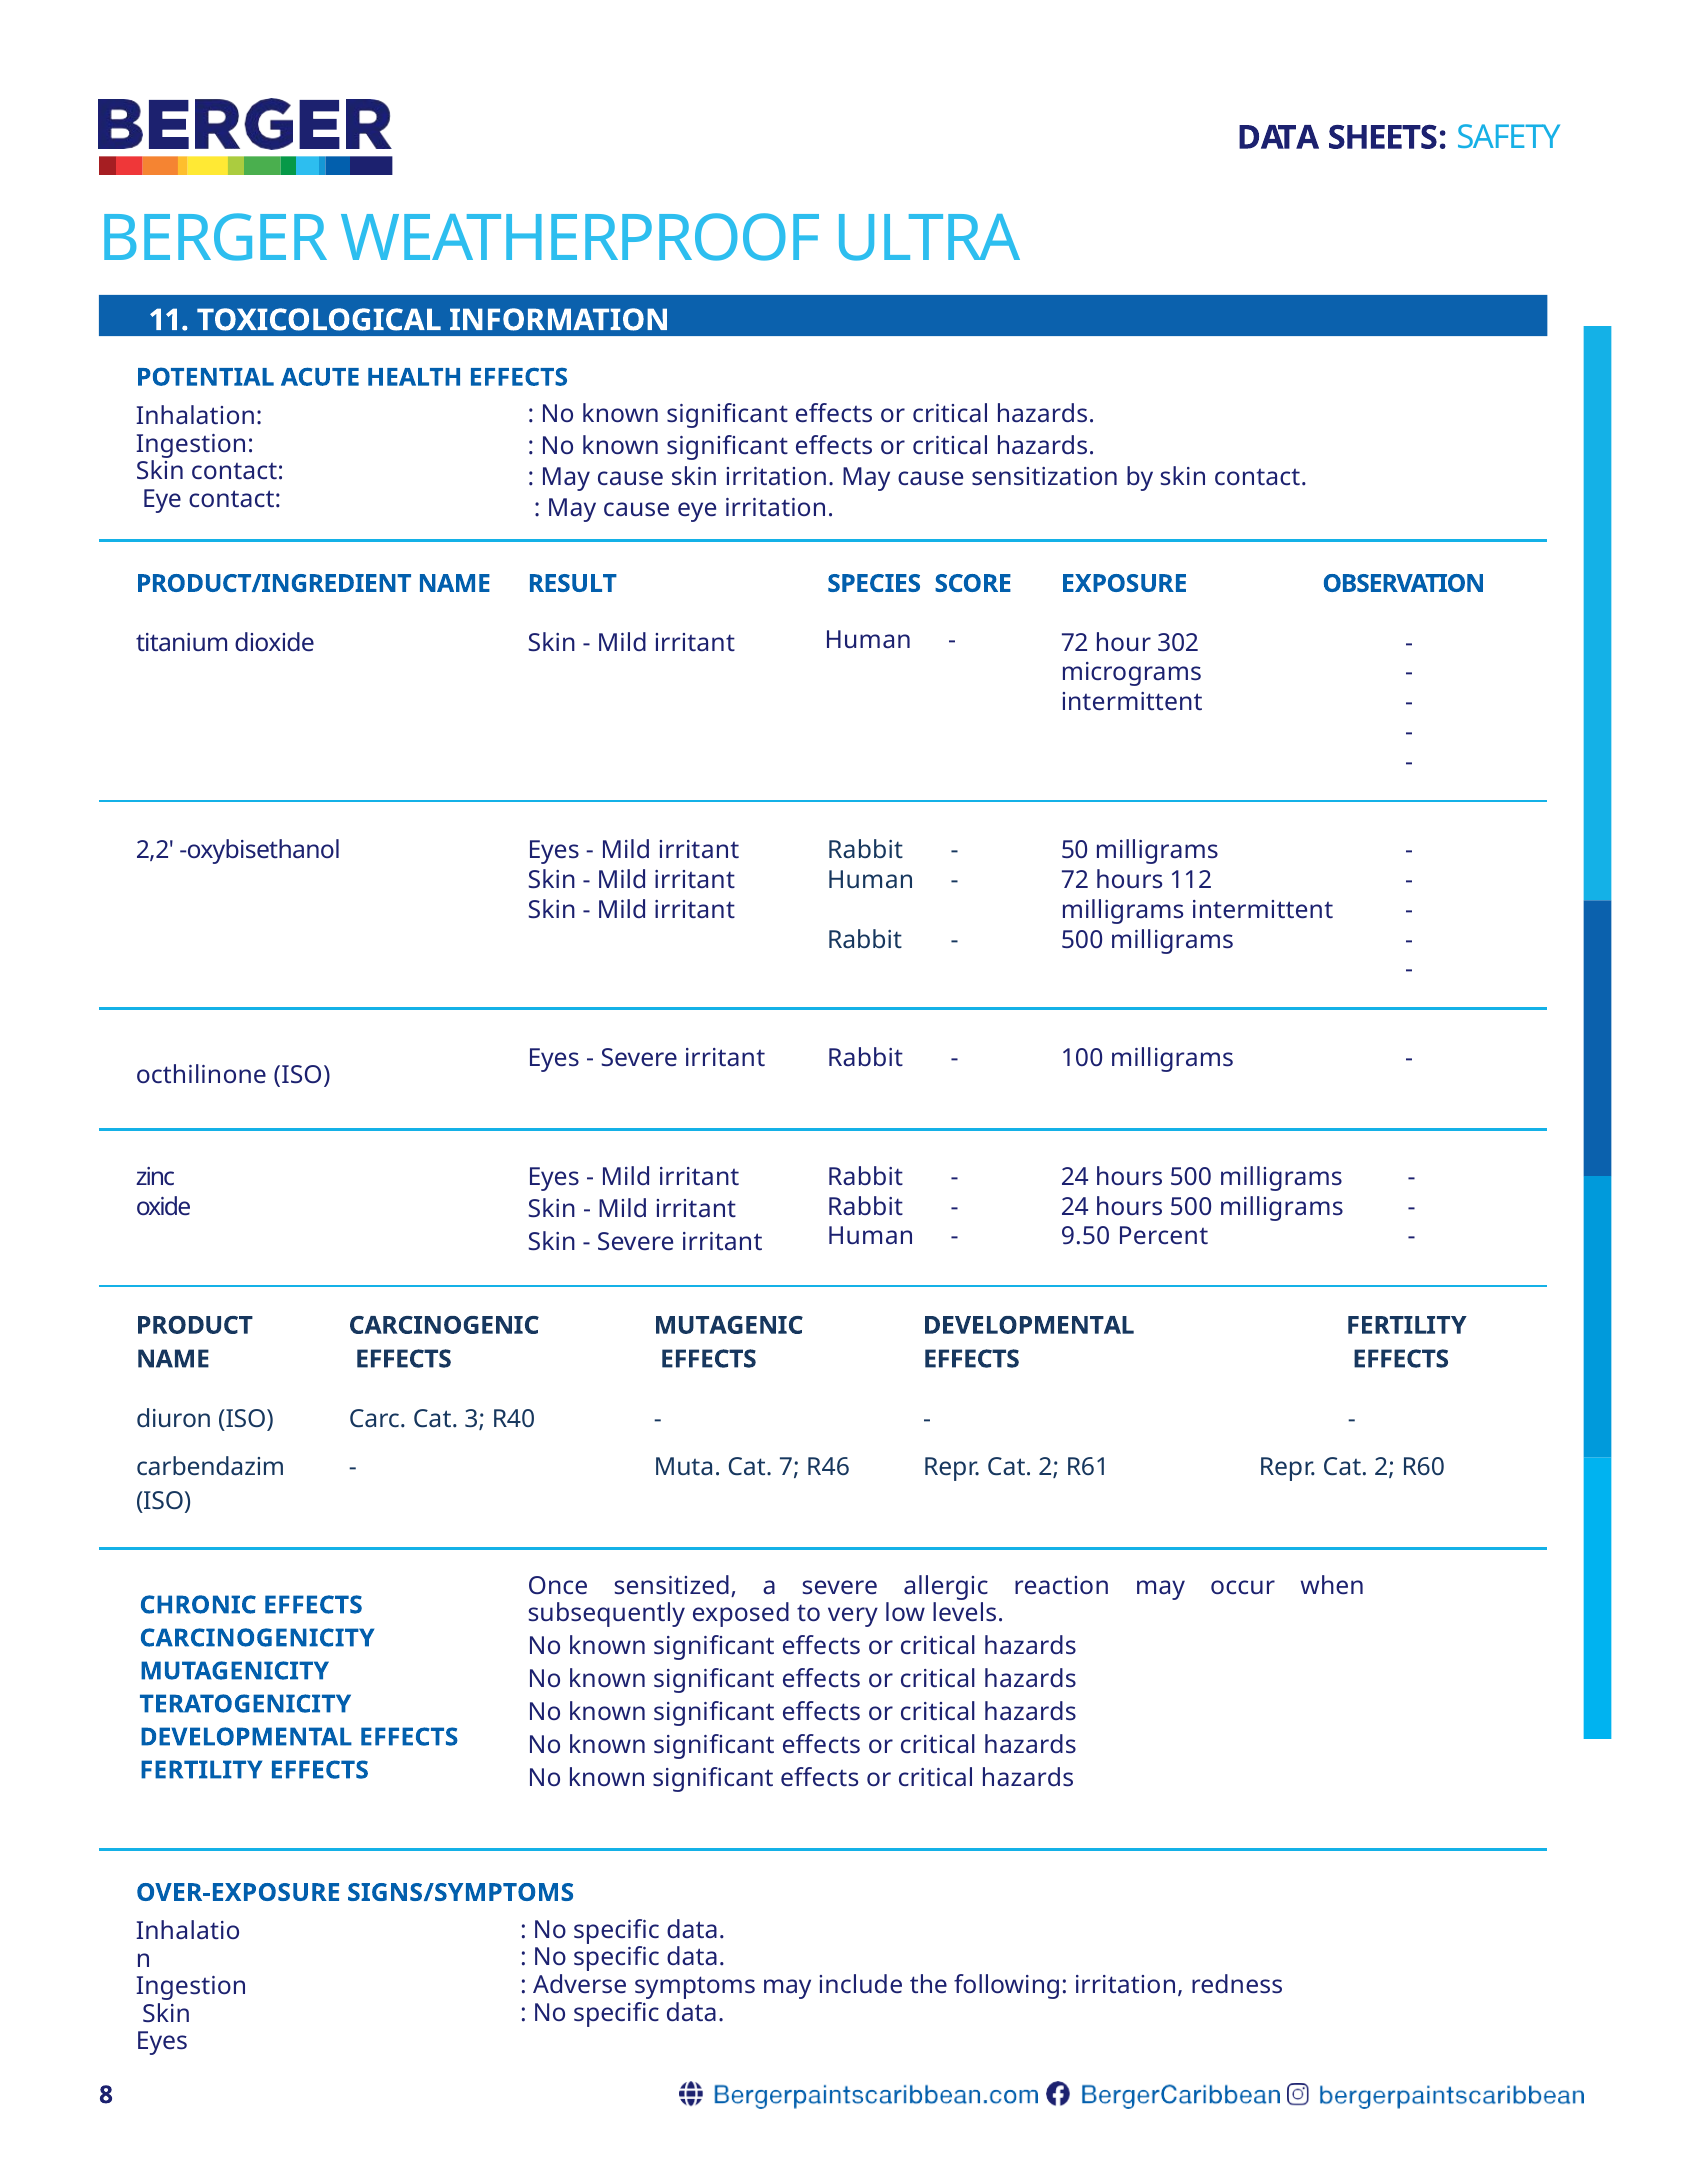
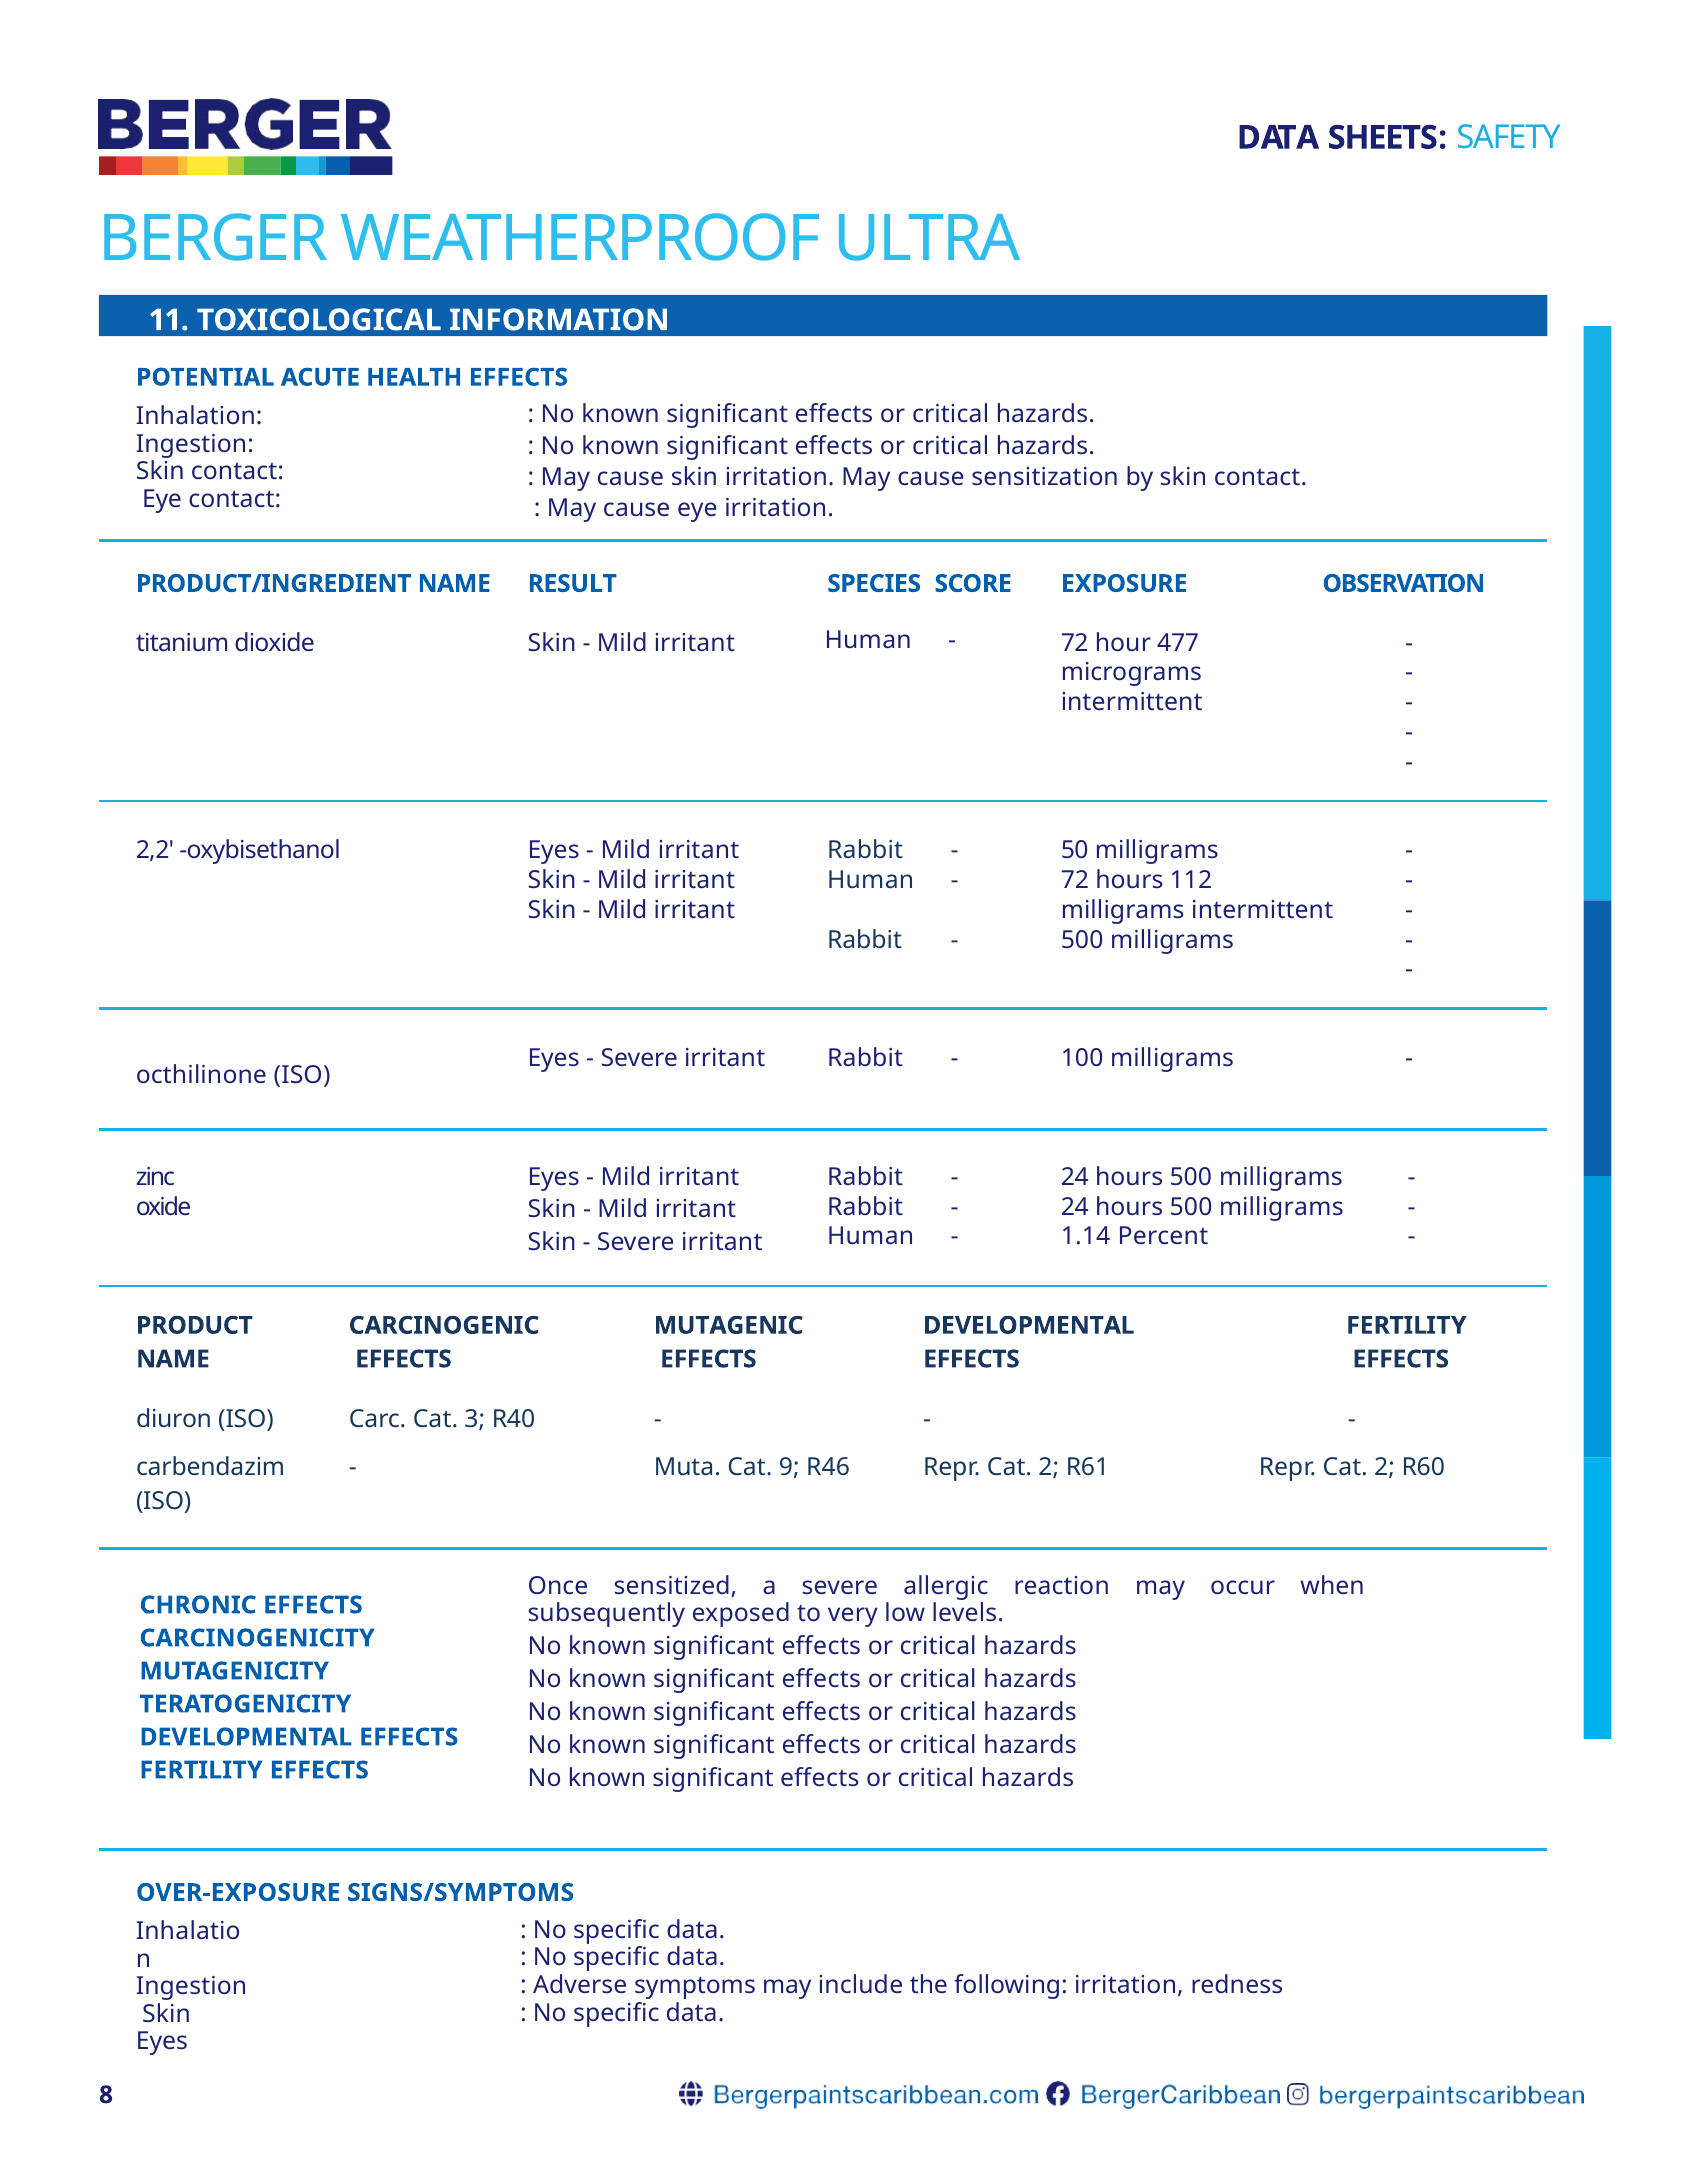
302: 302 -> 477 (1178, 643)
9.50: 9.50 -> 1.14 (1086, 1237)
7: 7 -> 9 (789, 1468)
